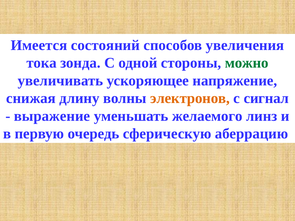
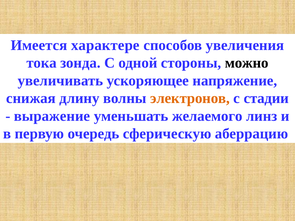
состояний: состояний -> характере (105, 45)
можно colour: green -> black (247, 63)
сигнал: сигнал -> стадии (266, 98)
